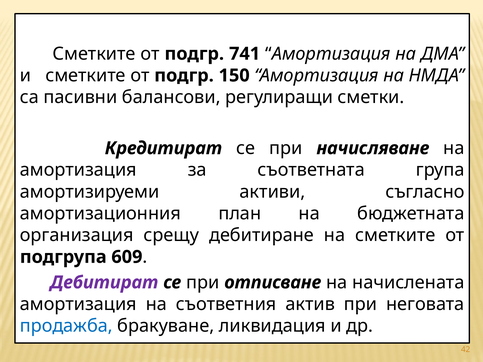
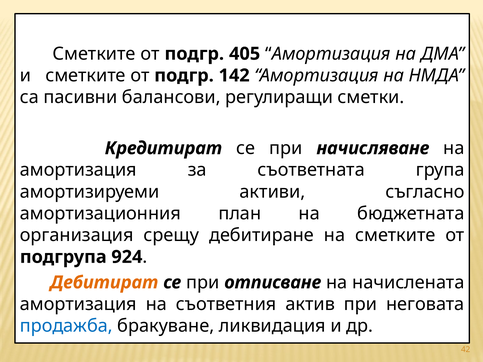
741: 741 -> 405 (245, 54)
150: 150 -> 142 (234, 76)
609: 609 -> 924 (127, 257)
Дебитират colour: purple -> orange (104, 283)
